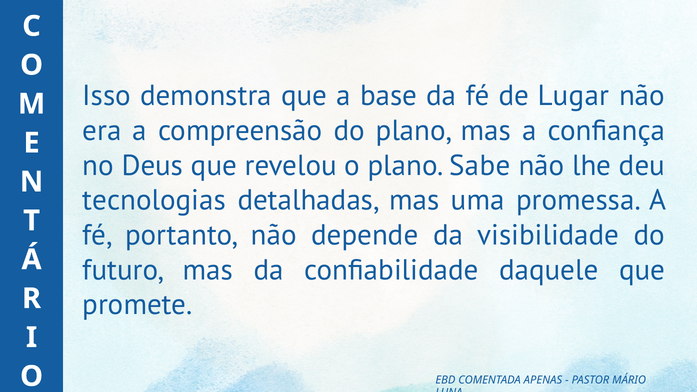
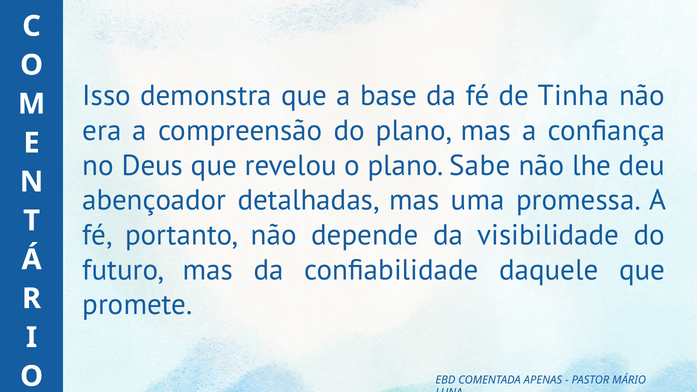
Lugar: Lugar -> Tinha (573, 96)
tecnologias: tecnologias -> abençoador (154, 200)
